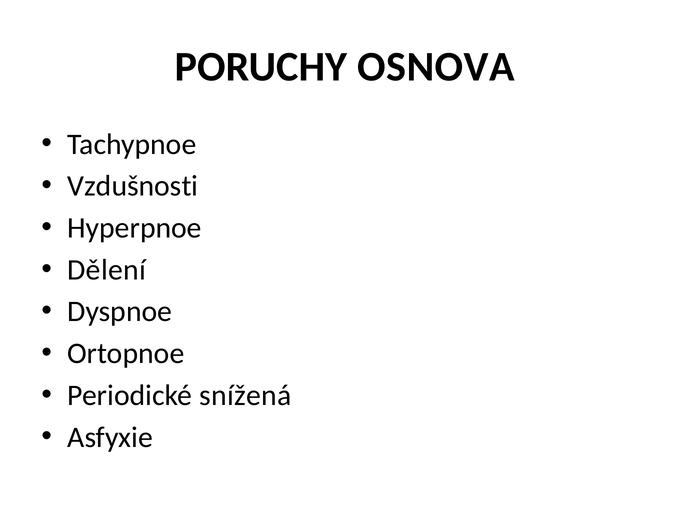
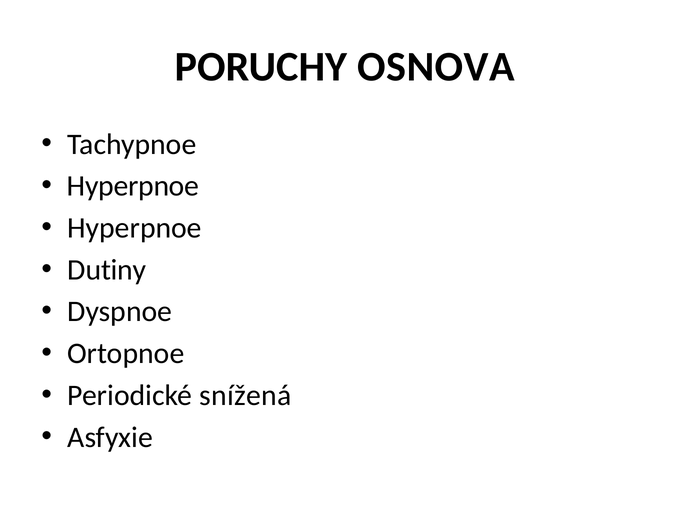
Vzdušnosti: Vzdušnosti -> Hyperpnoe (133, 186)
Dělení: Dělení -> Dutiny (107, 270)
